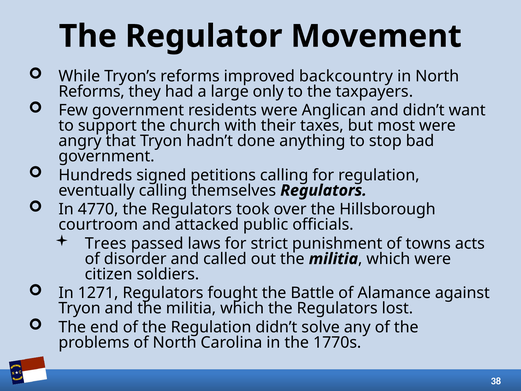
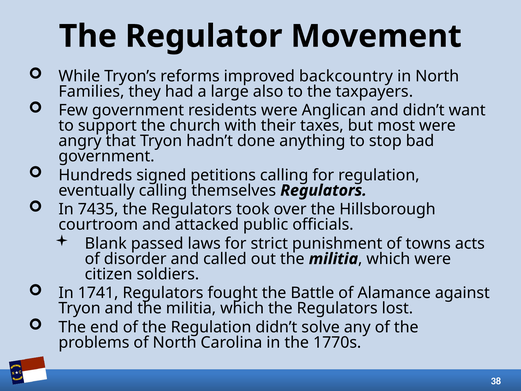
Reforms: Reforms -> Families (91, 91)
only: only -> also (268, 91)
4770: 4770 -> 7435 (98, 209)
Trees: Trees -> Blank (106, 243)
1271: 1271 -> 1741 (98, 293)
